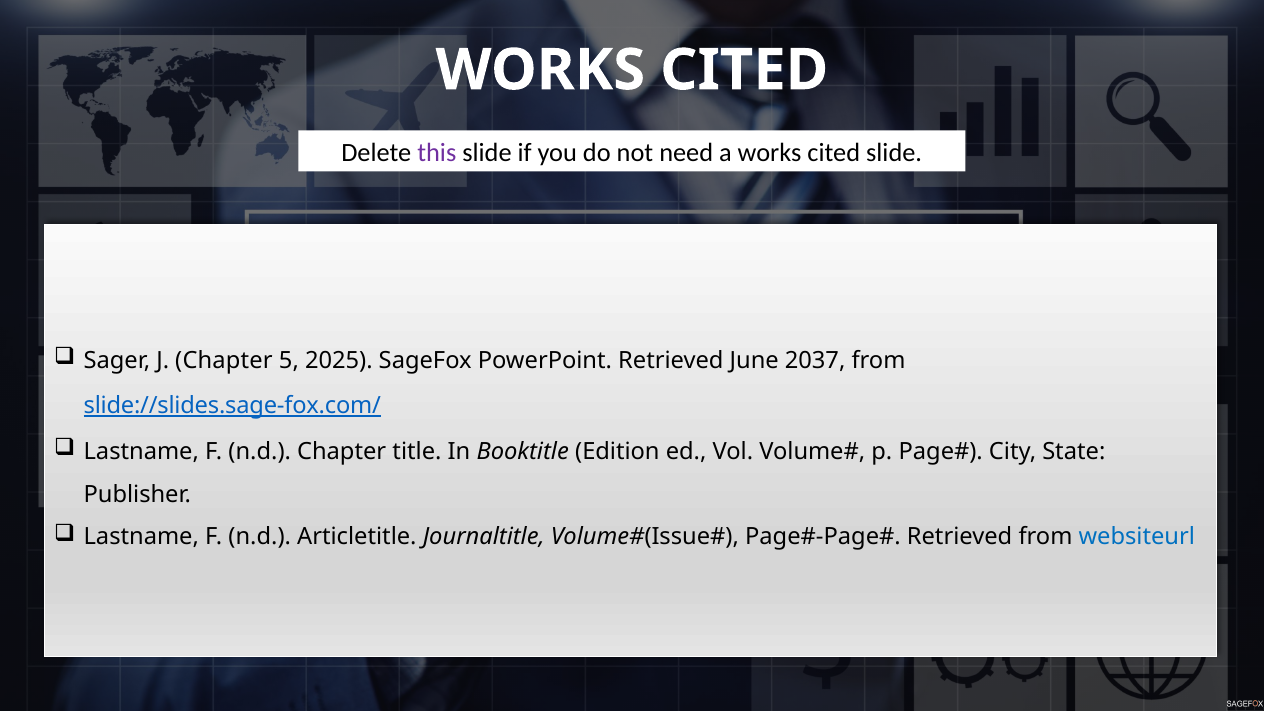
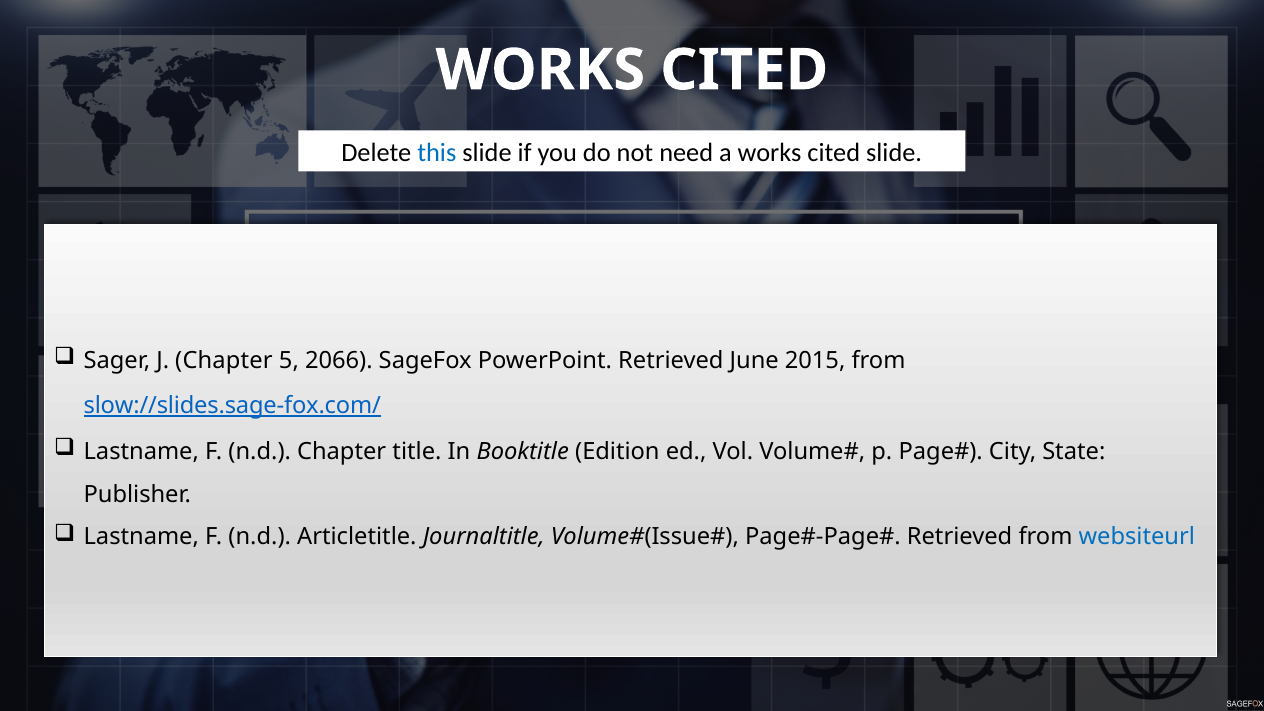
this colour: purple -> blue (437, 153)
2025: 2025 -> 2066 (339, 361)
2037: 2037 -> 2015 (815, 361)
slide://slides.sage-fox.com/: slide://slides.sage-fox.com/ -> slow://slides.sage-fox.com/ (232, 405)
